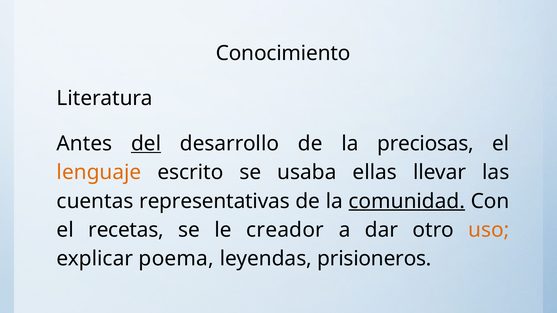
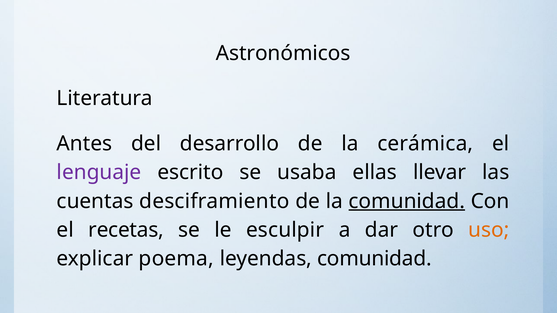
Conocimiento: Conocimiento -> Astronómicos (283, 53)
del underline: present -> none (146, 144)
preciosas: preciosas -> cerámica (425, 144)
lenguaje colour: orange -> purple (99, 173)
representativas: representativas -> desciframiento (214, 201)
creador: creador -> esculpir (285, 230)
leyendas prisioneros: prisioneros -> comunidad (374, 259)
